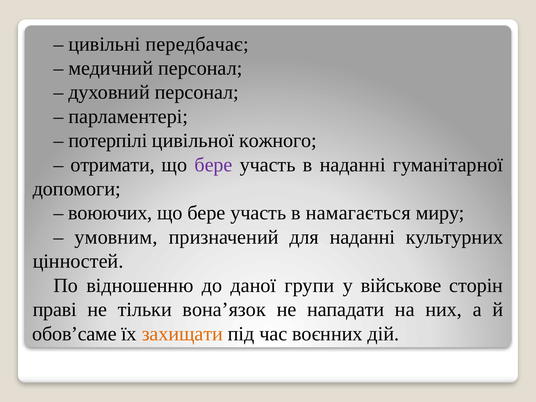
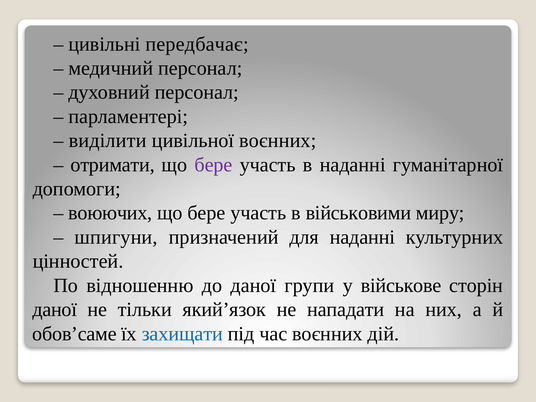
потерпілі: потерпілі -> виділити (108, 141)
цивільної кожного: кожного -> воєнних (278, 141)
намагається: намагається -> військовими (358, 213)
умовним: умовним -> шпигуни (116, 237)
праві: праві -> даної (55, 310)
вона’язок: вона’язок -> який’язок (224, 310)
захищати colour: orange -> blue (182, 334)
